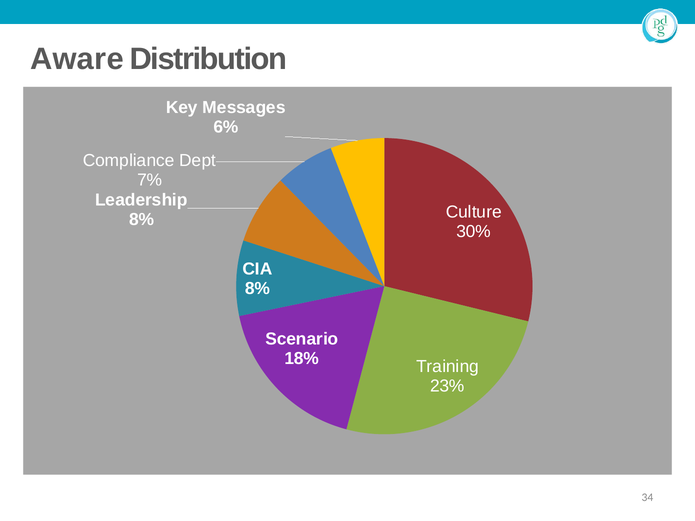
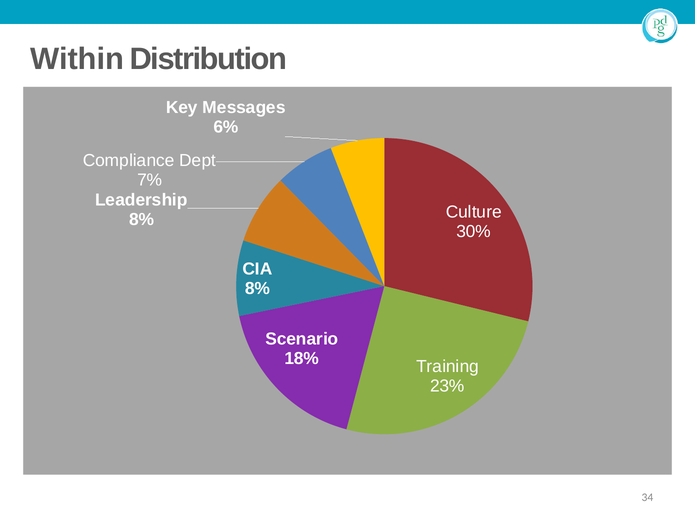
Aware: Aware -> Within (77, 59)
